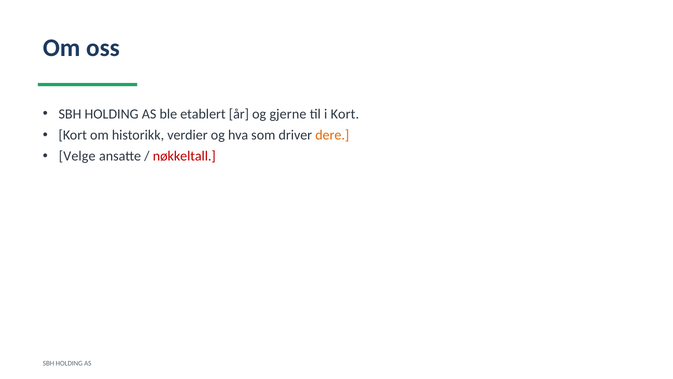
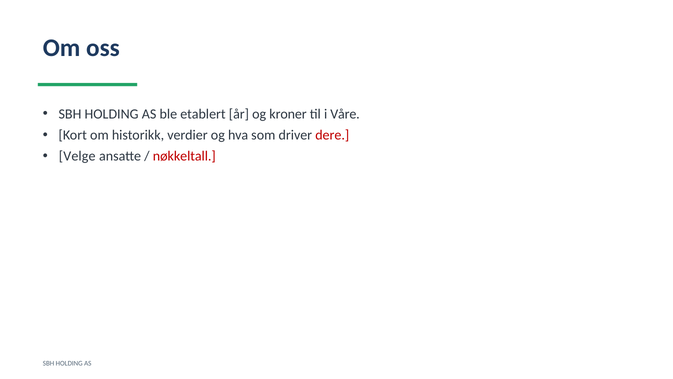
gjerne: gjerne -> kroner (288, 114)
i Kort: Kort -> Våre (345, 114)
dere colour: orange -> red (332, 135)
